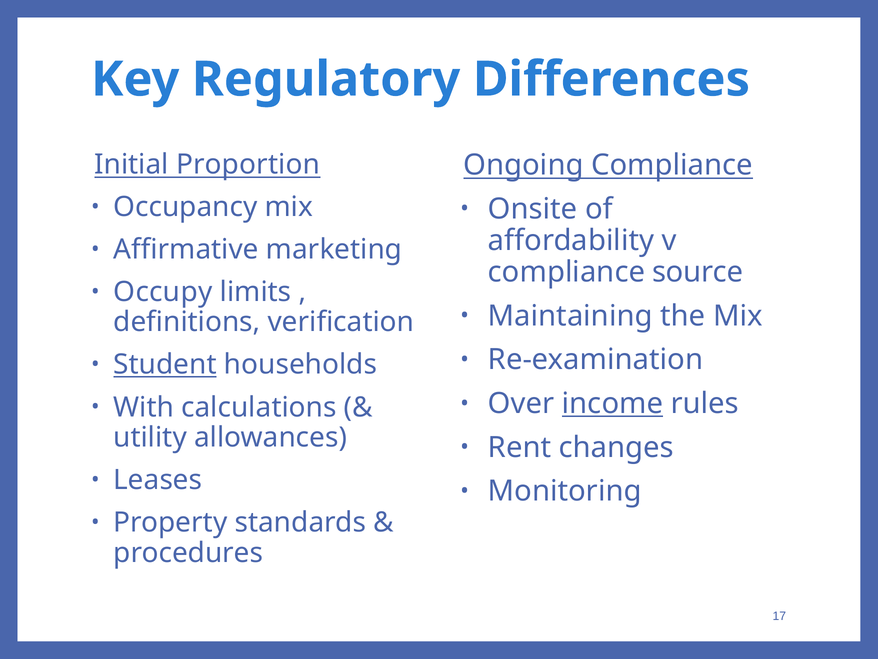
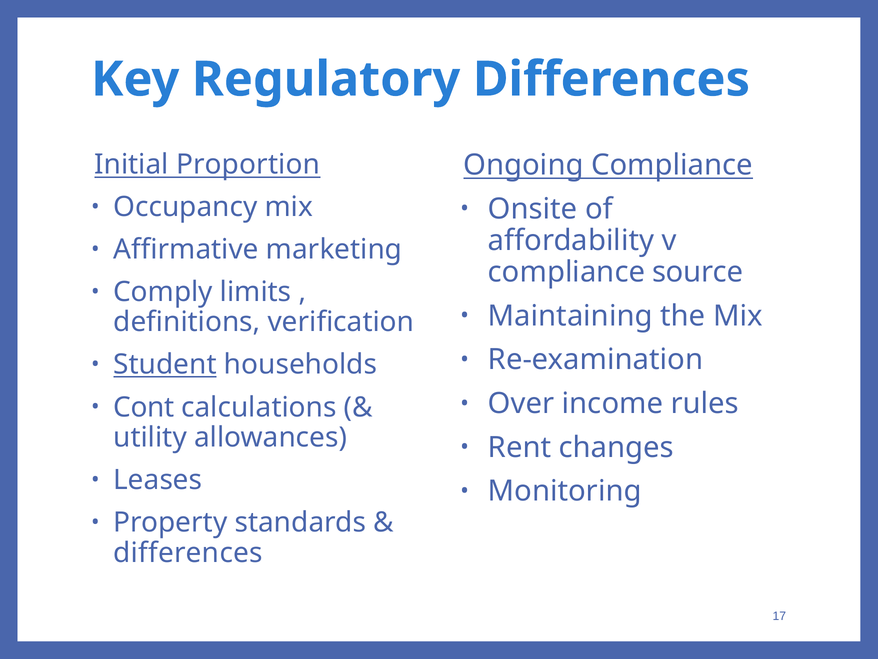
Occupy: Occupy -> Comply (163, 292)
income underline: present -> none (612, 403)
With: With -> Cont (144, 407)
procedures: procedures -> differences (188, 552)
